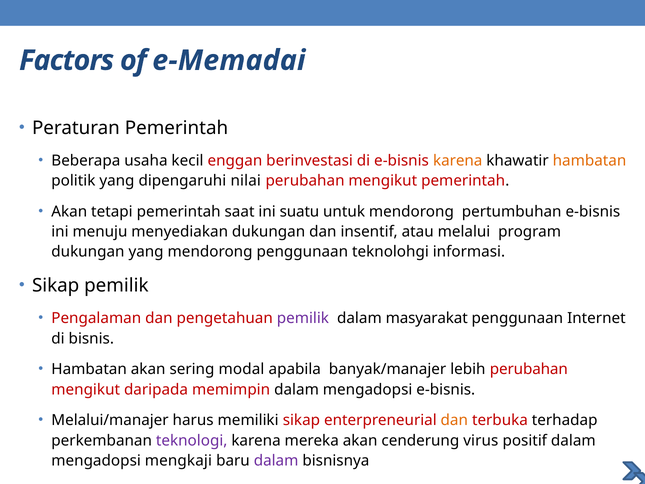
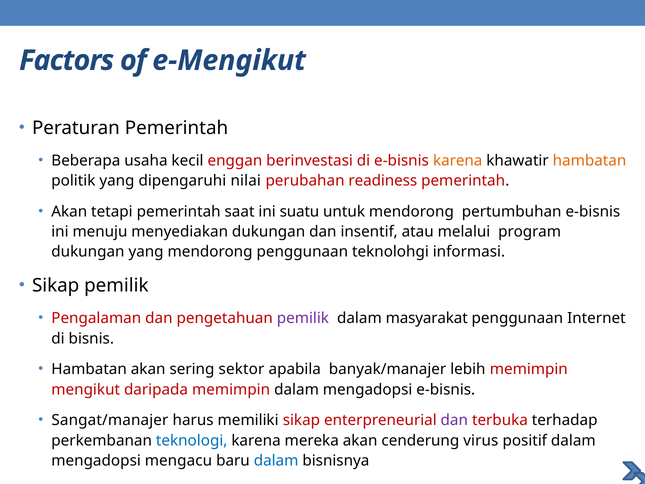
e-Memadai: e-Memadai -> e-Mengikut (229, 60)
mengikut: mengikut -> readiness (383, 181)
modal: modal -> sektor (241, 369)
lebih perubahan: perubahan -> memimpin (529, 369)
Melalui/manajer: Melalui/manajer -> Sangat/manajer (110, 420)
dan colour: orange -> purple (454, 420)
teknologi colour: purple -> blue (192, 440)
mengkaji: mengkaji -> mengacu (178, 460)
dalam colour: purple -> blue (276, 460)
